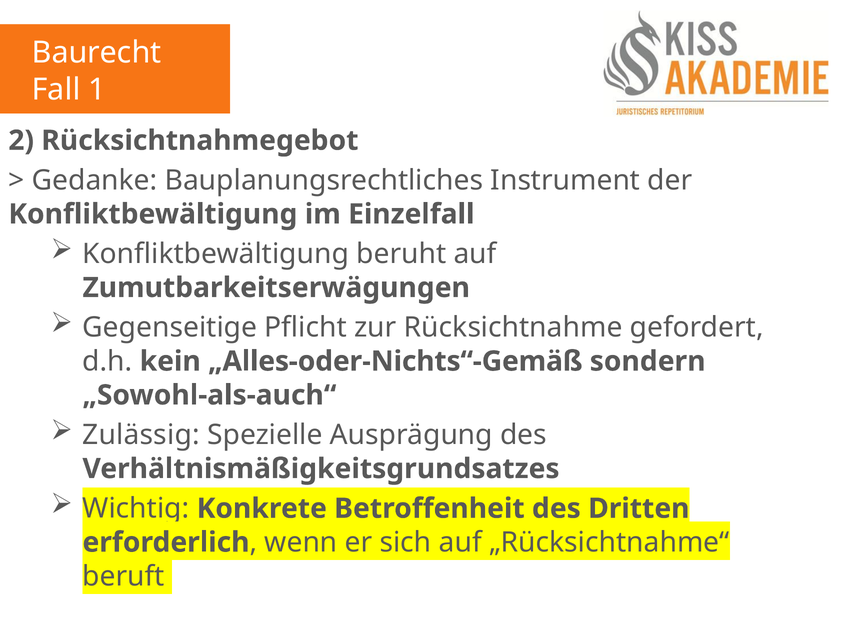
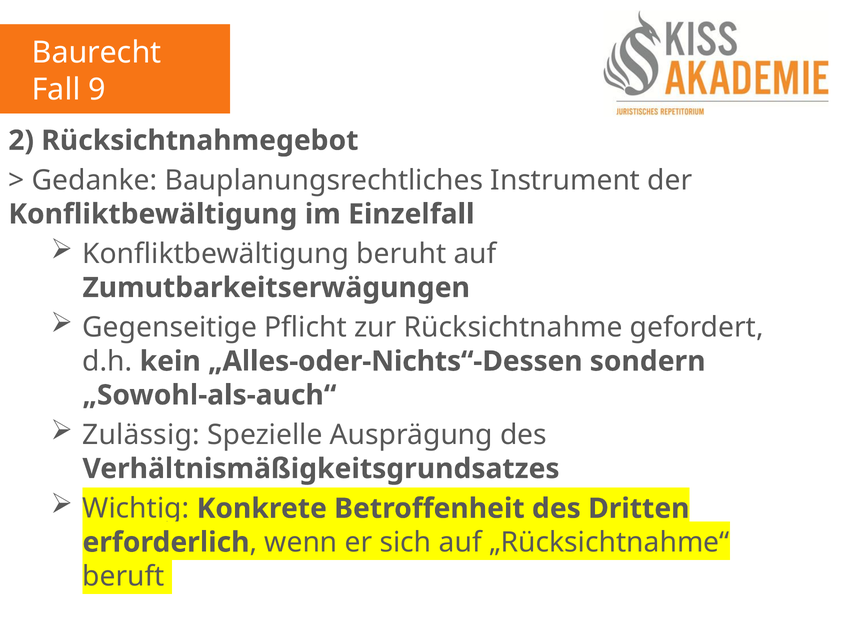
1: 1 -> 9 (97, 89)
„Alles-oder-Nichts“-Gemäß: „Alles-oder-Nichts“-Gemäß -> „Alles-oder-Nichts“-Dessen (395, 361)
